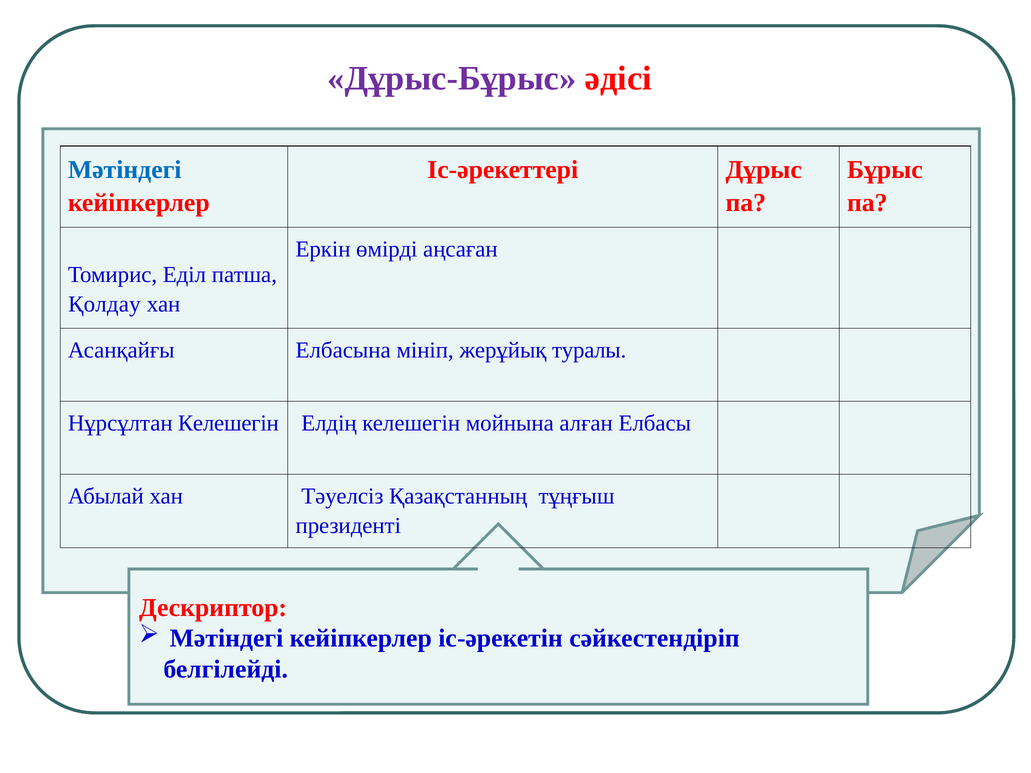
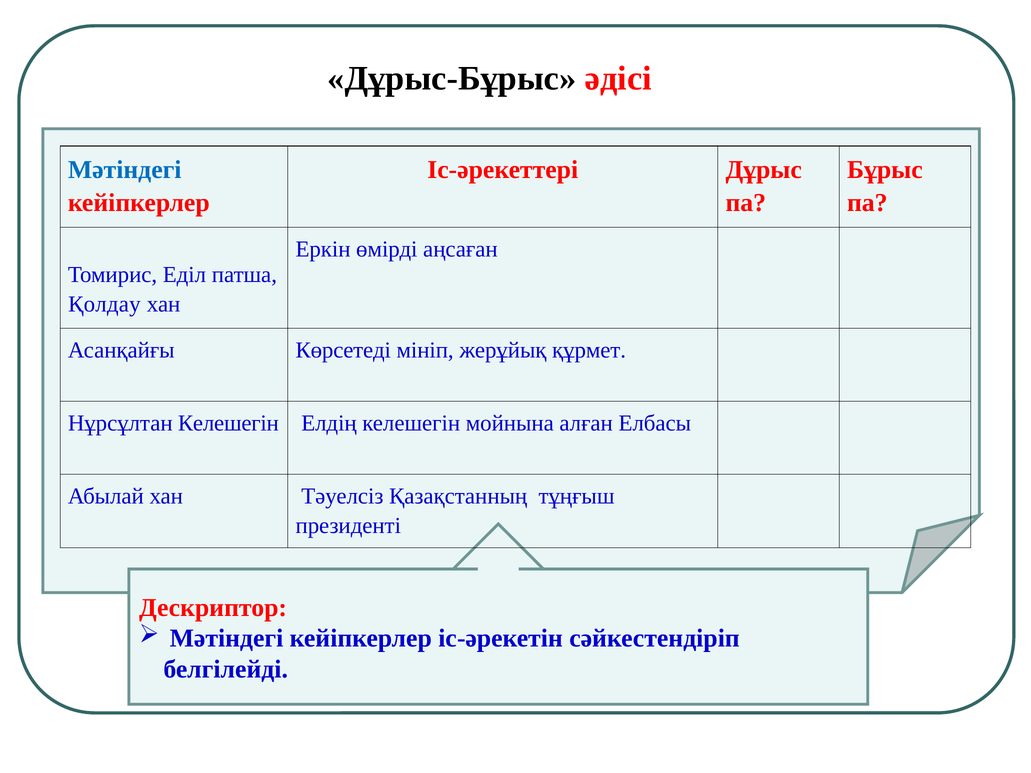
Дұрыс-Бұрыс colour: purple -> black (452, 79)
Елбасына: Елбасына -> Көрсетеді (343, 350)
туралы: туралы -> құрмет (589, 350)
